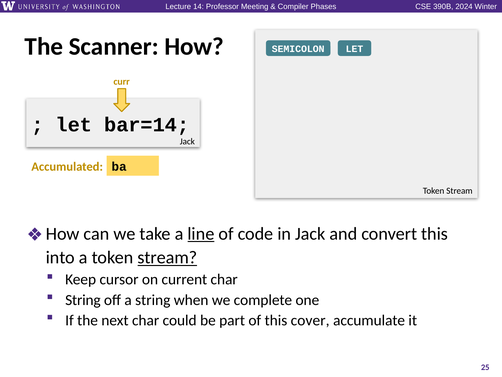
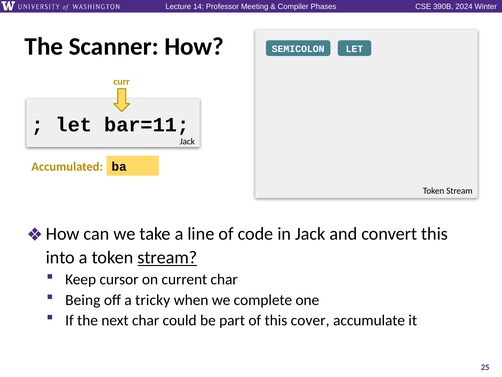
bar=14: bar=14 -> bar=11 (147, 125)
line underline: present -> none (201, 233)
String: String -> Being (83, 300)
a string: string -> tricky (153, 300)
